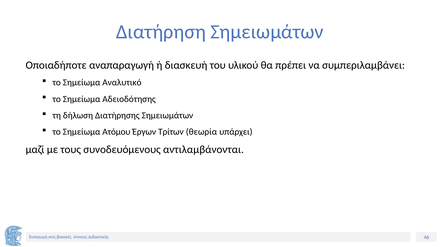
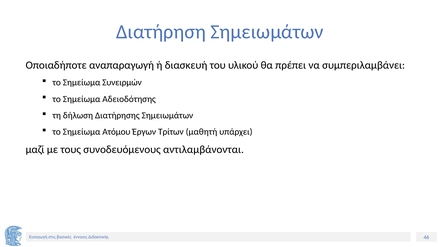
Αναλυτικό: Αναλυτικό -> Συνειρμών (122, 83)
θεωρία: θεωρία -> μαθητή (201, 132)
